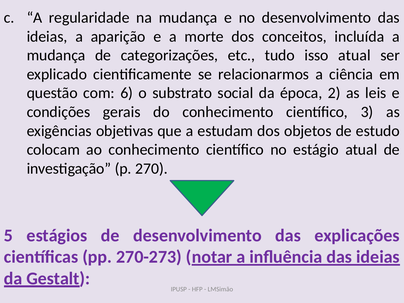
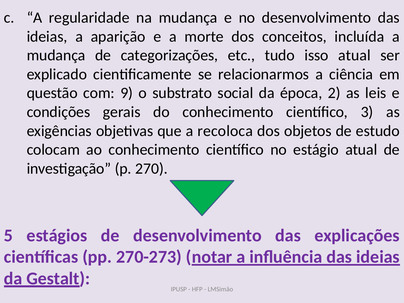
6: 6 -> 9 (127, 93)
estudam: estudam -> recoloca (225, 131)
